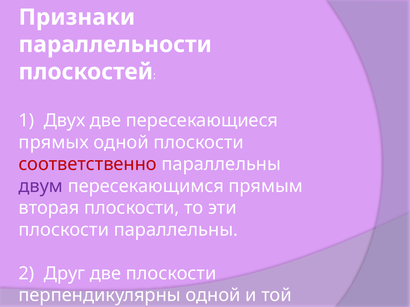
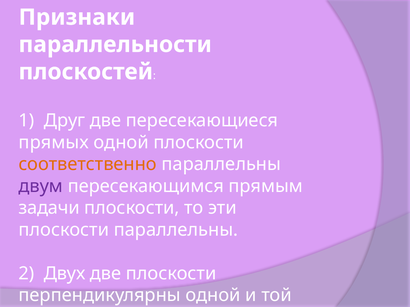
Двух: Двух -> Друг (65, 121)
cоответственно colour: red -> orange (88, 165)
вторая: вторая -> задачи (49, 208)
Друг: Друг -> Двух (65, 274)
